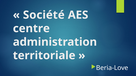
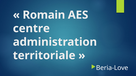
Société: Société -> Romain (44, 15)
